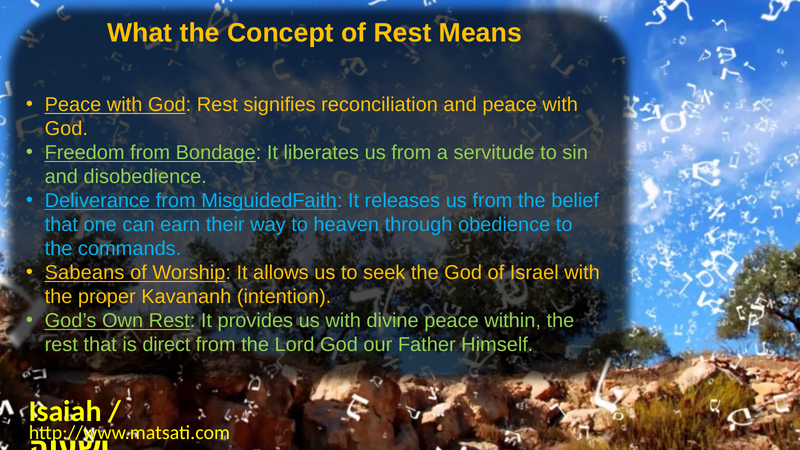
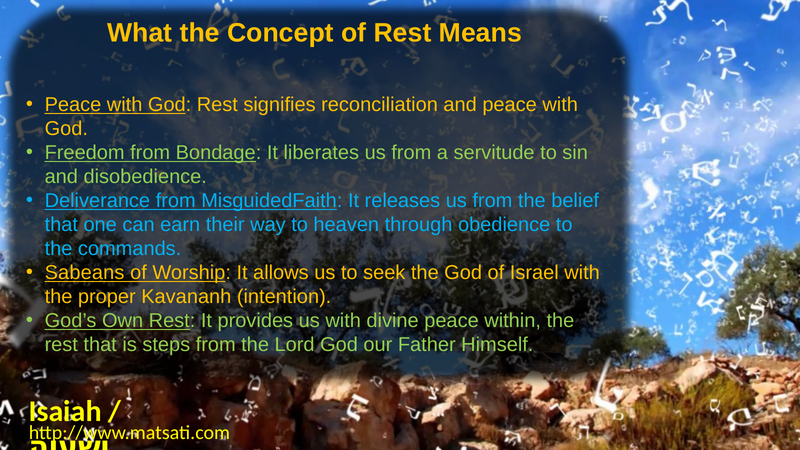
direct: direct -> steps (166, 345)
